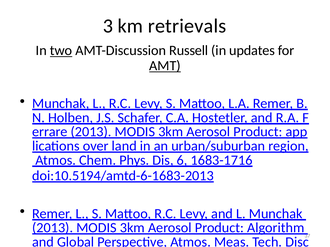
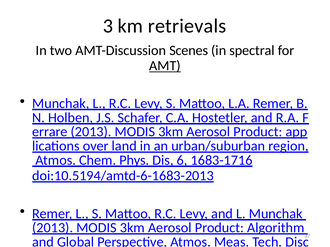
two underline: present -> none (61, 51)
AMT-Discussion Russell: Russell -> Scenes (189, 51)
updates: updates -> spectral (252, 51)
